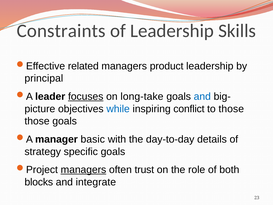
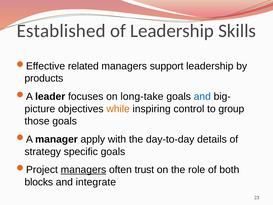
Constraints: Constraints -> Established (61, 31)
product: product -> support (167, 66)
principal: principal -> products (44, 78)
focuses underline: present -> none (86, 96)
while colour: blue -> orange (118, 109)
conflict: conflict -> control (189, 109)
to those: those -> group (231, 109)
basic: basic -> apply (93, 139)
